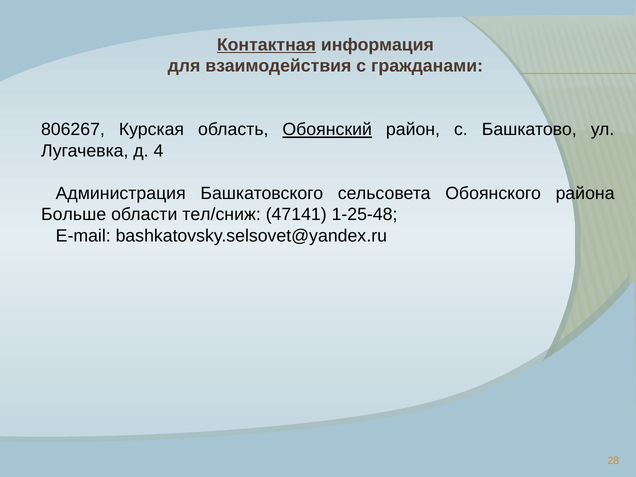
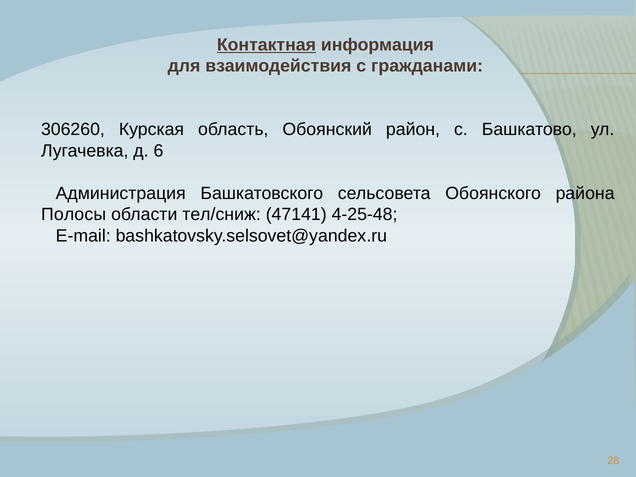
806267: 806267 -> 306260 (73, 130)
Обоянский underline: present -> none (327, 130)
4: 4 -> 6 (158, 151)
Больше: Больше -> Полосы (74, 214)
1-25-48: 1-25-48 -> 4-25-48 (365, 214)
